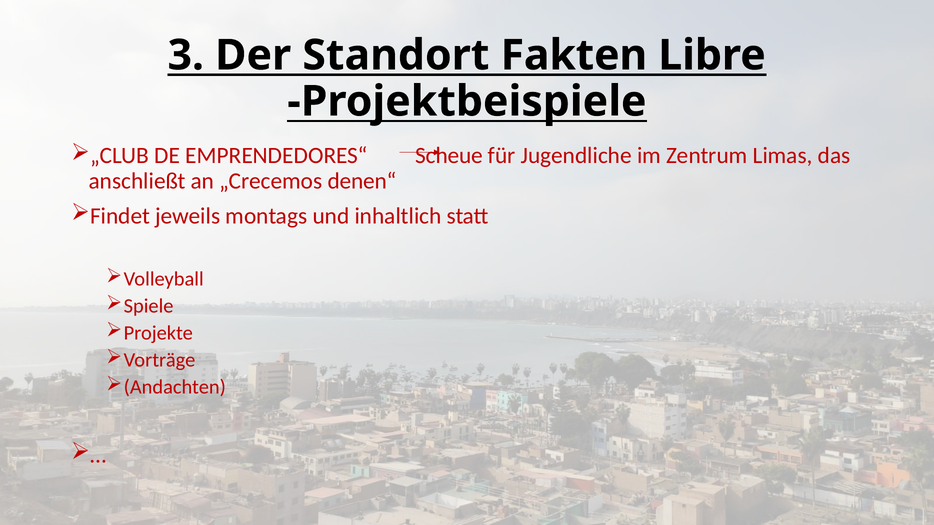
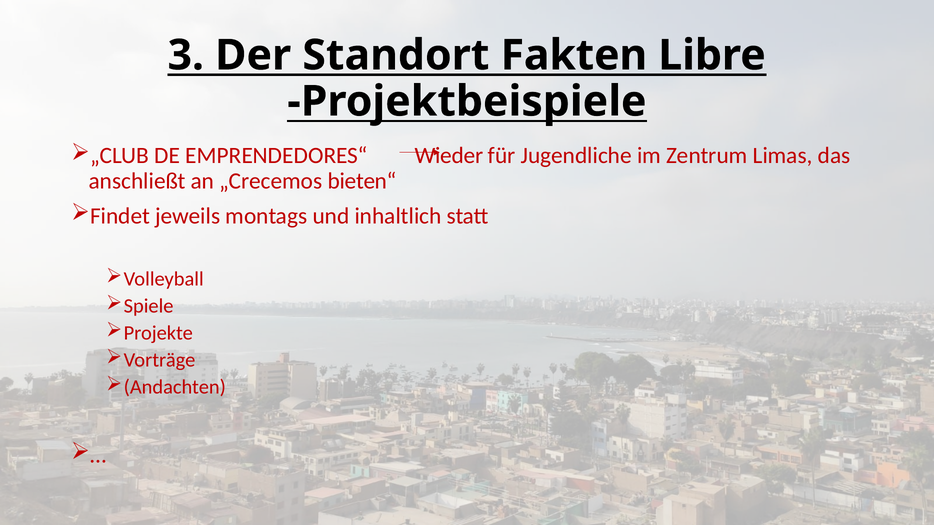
Scheue: Scheue -> Wieder (449, 156)
denen“: denen“ -> bieten“ (362, 181)
